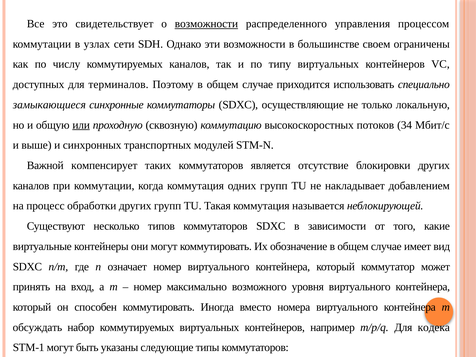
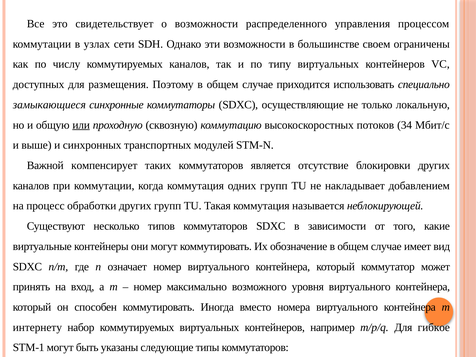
возможности underline: present -> none (206, 24)
терминалов: терминалов -> размещения (119, 84)
обсуждать: обсуждать -> интернету (37, 327)
кодека: кодека -> гибкое (434, 327)
